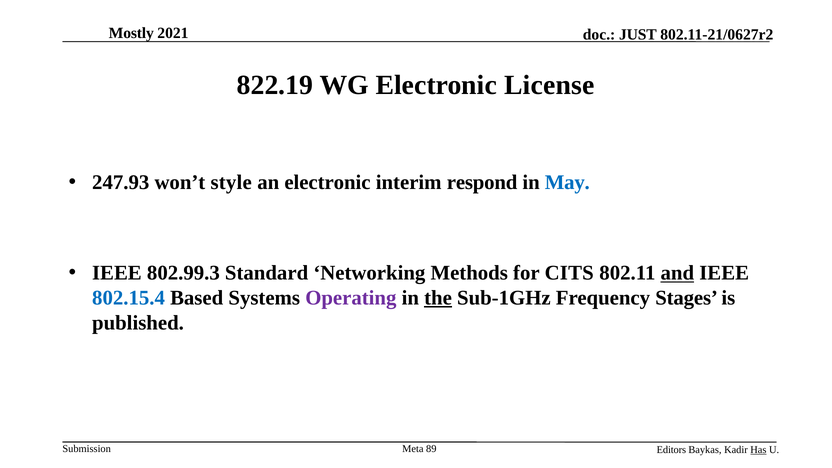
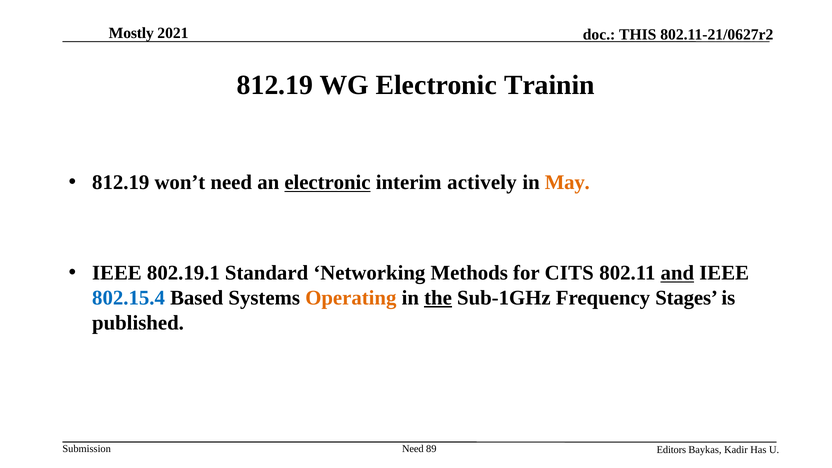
JUST: JUST -> THIS (638, 35)
822.19: 822.19 -> 812.19 (275, 85)
License: License -> Trainin (550, 85)
247.93: 247.93 -> 812.19 (121, 182)
won’t style: style -> need (231, 182)
electronic underline: none -> present (327, 182)
respond: respond -> actively (482, 182)
May colour: blue -> orange (567, 182)
802.99.3: 802.99.3 -> 802.19.1 (183, 273)
Operating colour: purple -> orange (351, 298)
Meta: Meta -> Need (413, 449)
Has underline: present -> none (758, 450)
